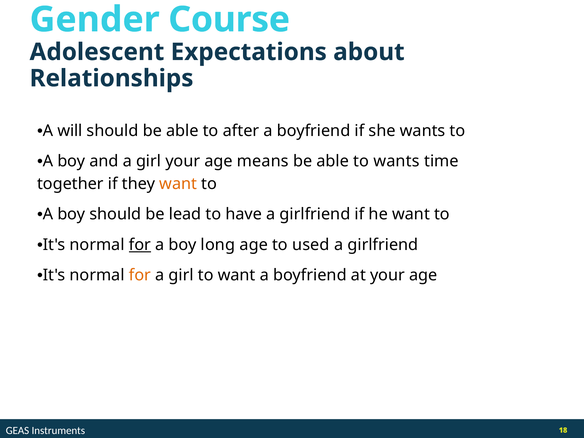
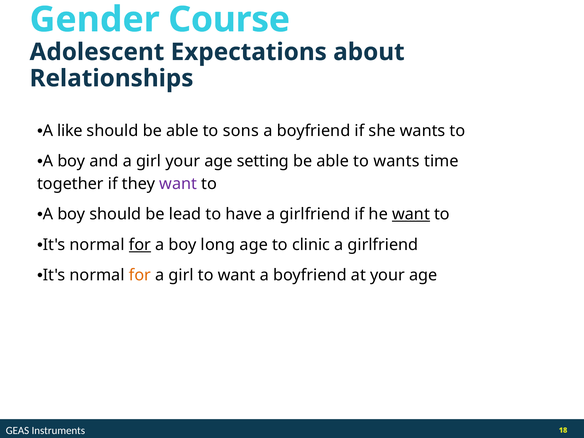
will: will -> like (70, 131)
after: after -> sons (241, 131)
means: means -> setting (263, 161)
want colour: orange -> purple (178, 184)
want underline: none -> present (411, 214)
used: used -> clinic (311, 245)
